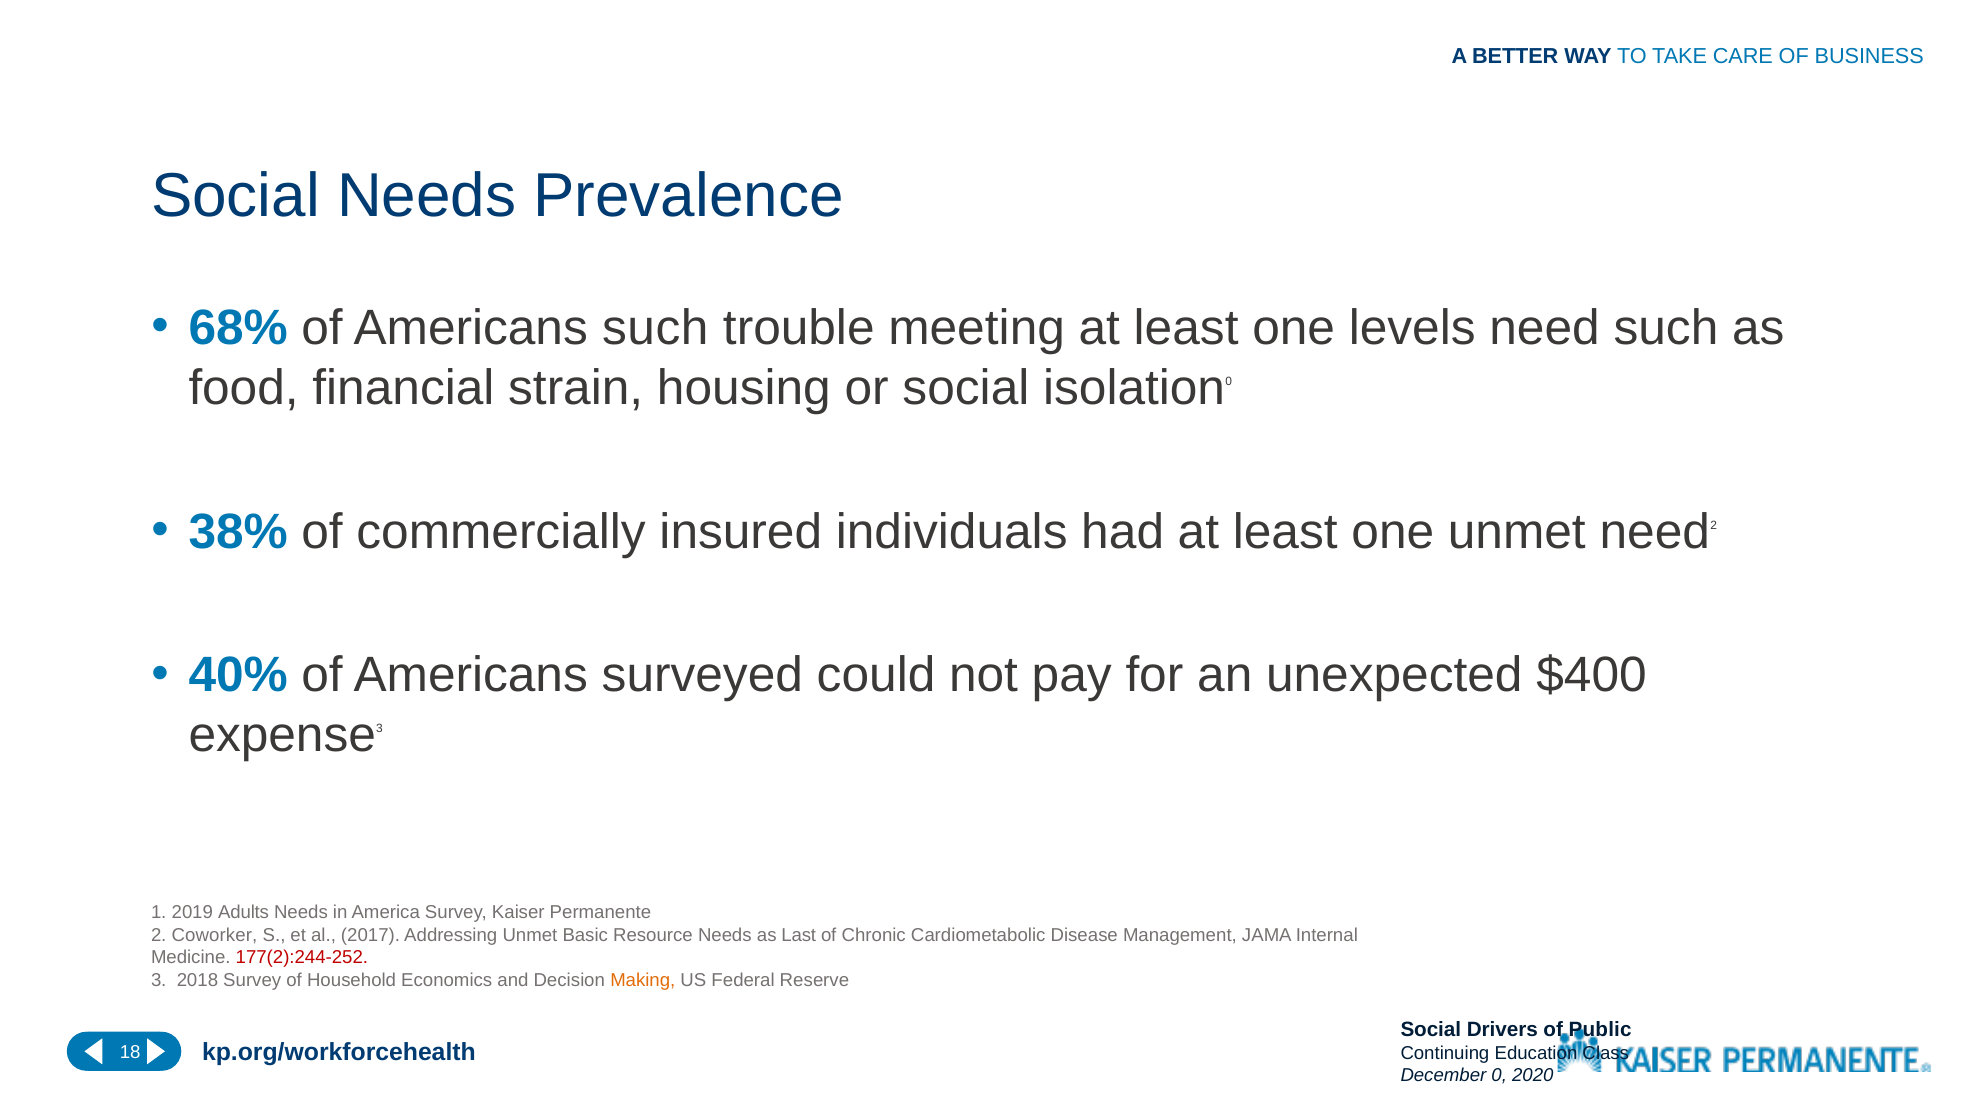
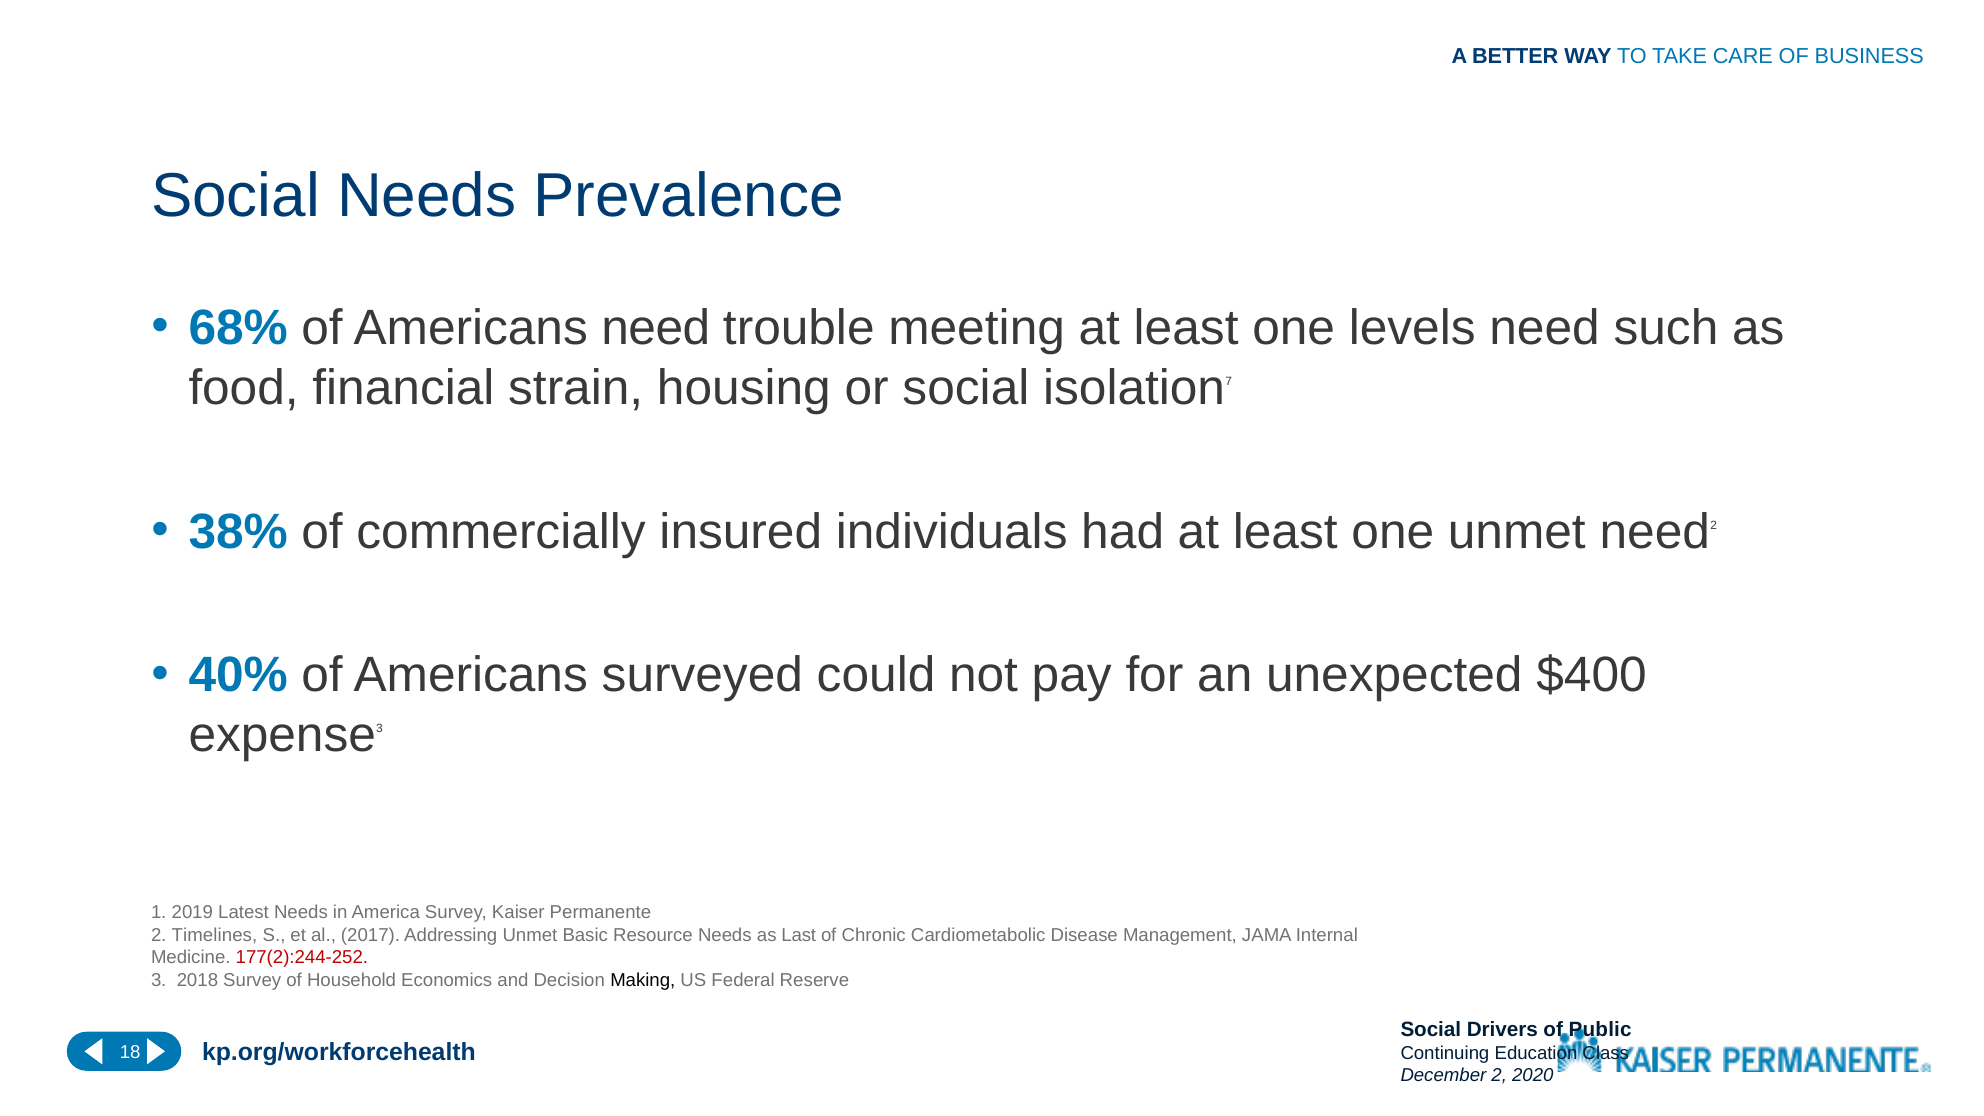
Americans such: such -> need (656, 328)
0: 0 -> 7 (1229, 382)
Adults: Adults -> Latest (244, 913)
Coworker: Coworker -> Timelines (214, 935)
Making colour: orange -> black (643, 980)
December 0: 0 -> 2 (1499, 1076)
